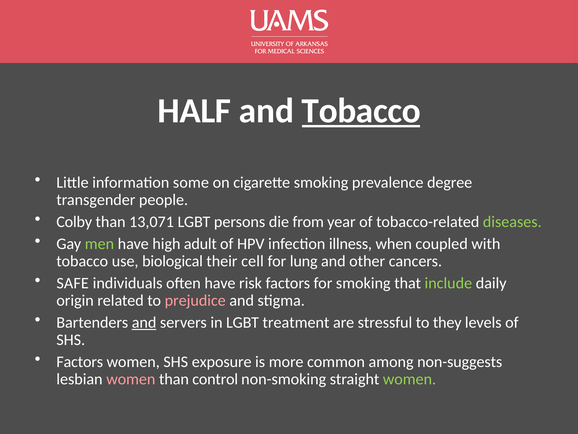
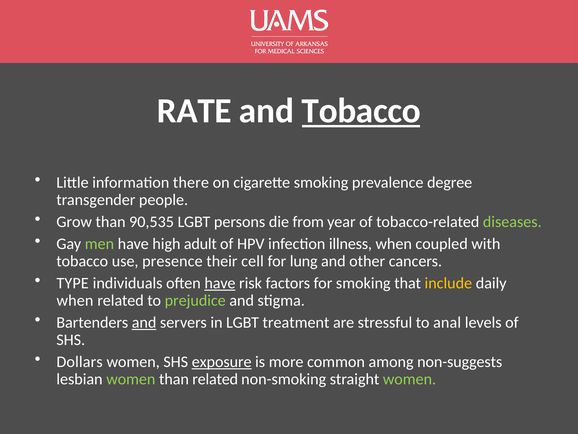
HALF: HALF -> RATE (194, 111)
some: some -> there (191, 182)
Colby: Colby -> Grow (74, 222)
13,071: 13,071 -> 90,535 (152, 222)
biological: biological -> presence (172, 261)
SAFE: SAFE -> TYPE (73, 283)
have underline: none -> present (220, 283)
include colour: light green -> yellow (448, 283)
origin: origin -> when (75, 300)
prejudice colour: pink -> light green (195, 300)
they: they -> anal (447, 322)
Factors: Factors -> Dollars (80, 361)
exposure underline: none -> present (222, 361)
women colour: pink -> light green (131, 379)
than control: control -> related (215, 379)
